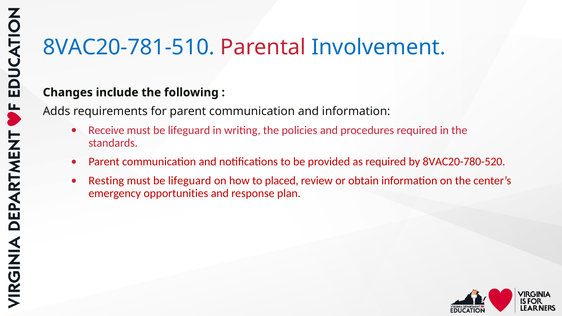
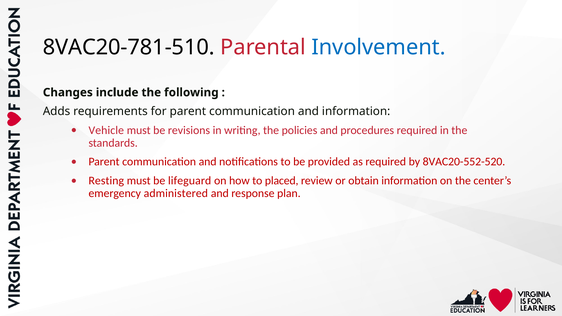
8VAC20-781-510 colour: blue -> black (129, 47)
Receive: Receive -> Vehicle (106, 130)
lifeguard: lifeguard -> revisions (189, 130)
8VAC20-780-520: 8VAC20-780-520 -> 8VAC20-552-520 (464, 162)
opportunities: opportunities -> administered (176, 193)
